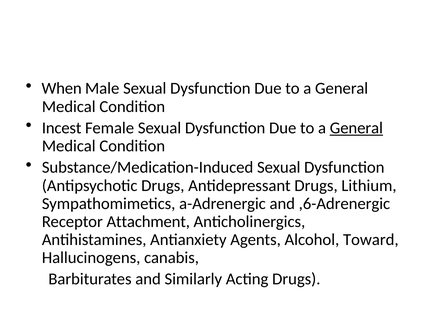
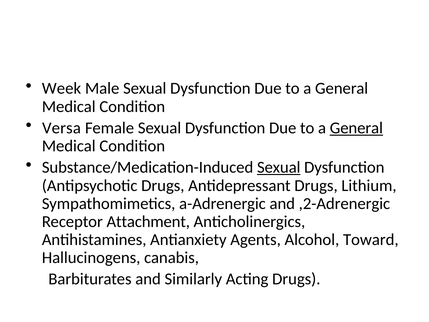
When: When -> Week (61, 88)
Incest: Incest -> Versa (61, 128)
Sexual underline: none -> present (279, 167)
,6-Adrenergic: ,6-Adrenergic -> ,2-Adrenergic (344, 203)
